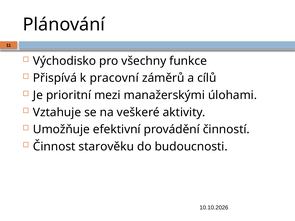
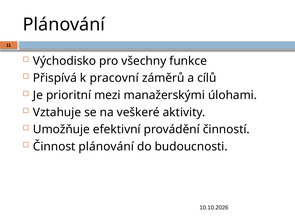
Činnost starověku: starověku -> plánování (106, 147)
